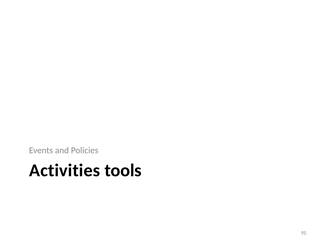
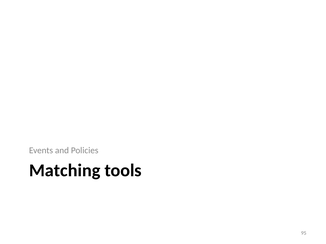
Activities: Activities -> Matching (65, 171)
